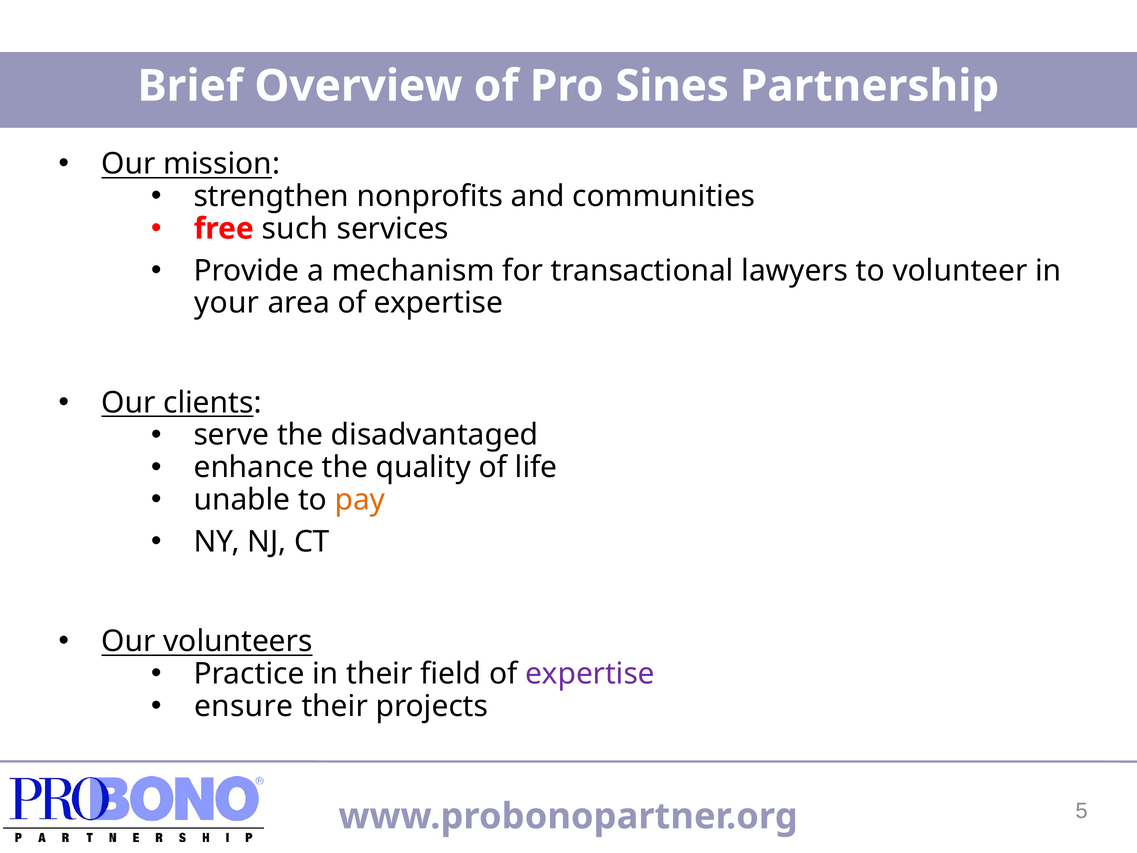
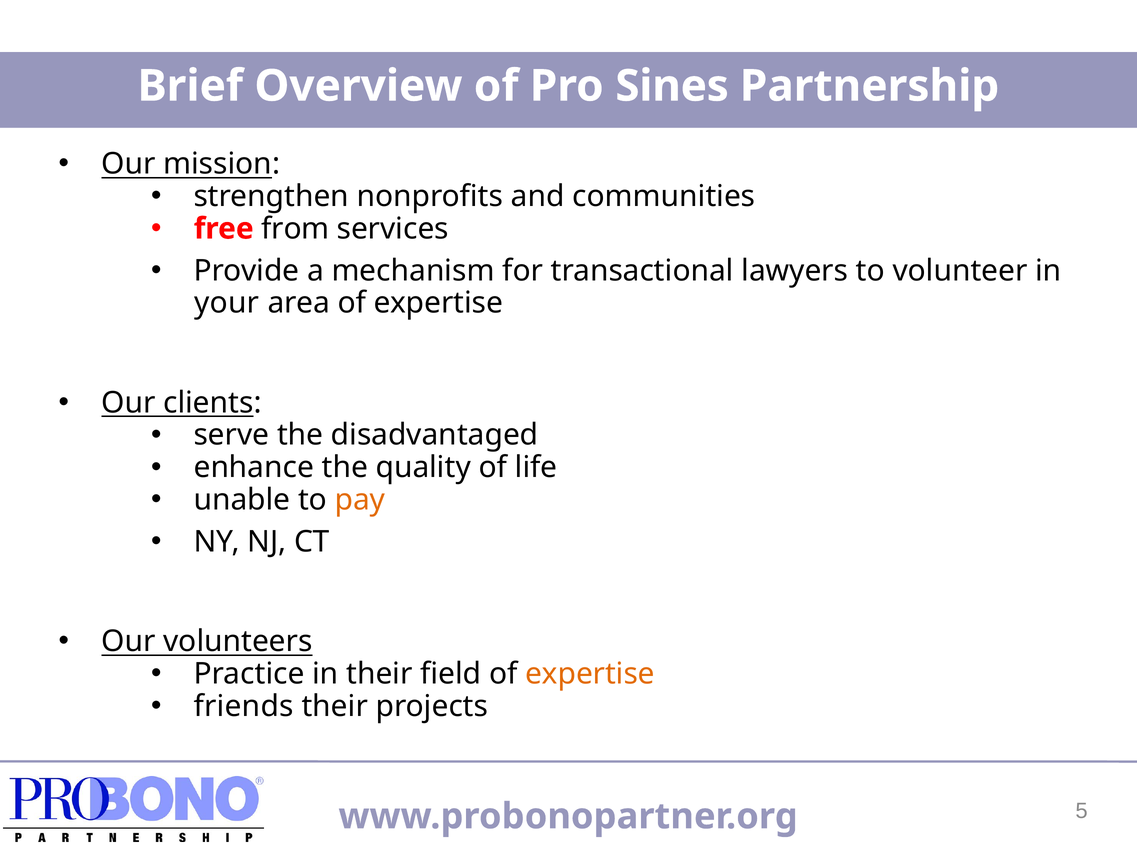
such: such -> from (295, 229)
expertise colour: purple -> orange (590, 674)
ensure: ensure -> friends (244, 706)
